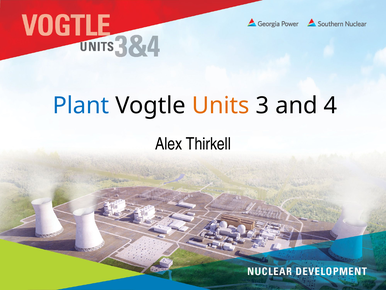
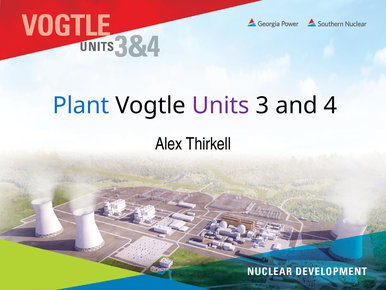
Units colour: orange -> purple (221, 105)
